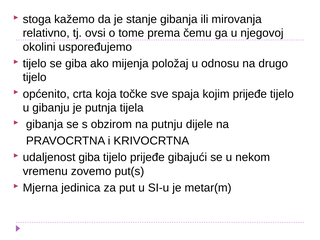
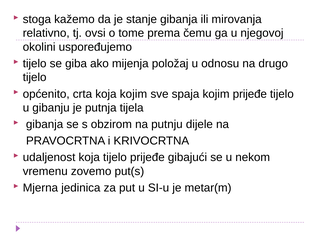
koja točke: točke -> kojim (133, 94)
udaljenost giba: giba -> koja (89, 157)
